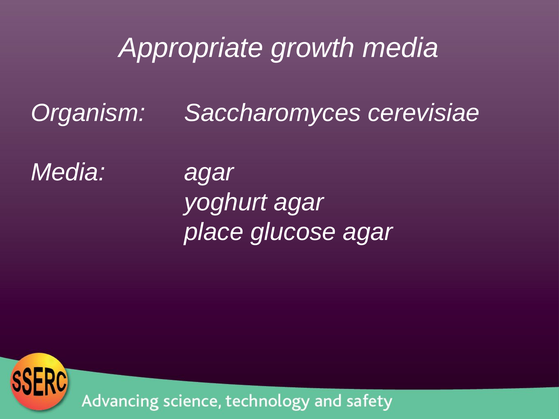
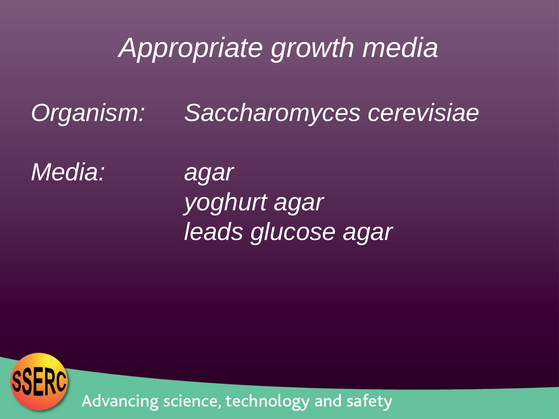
place: place -> leads (214, 232)
